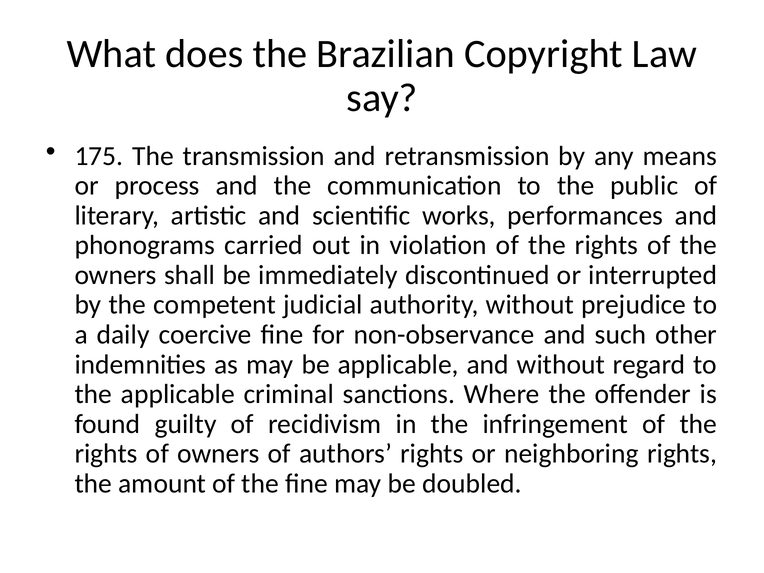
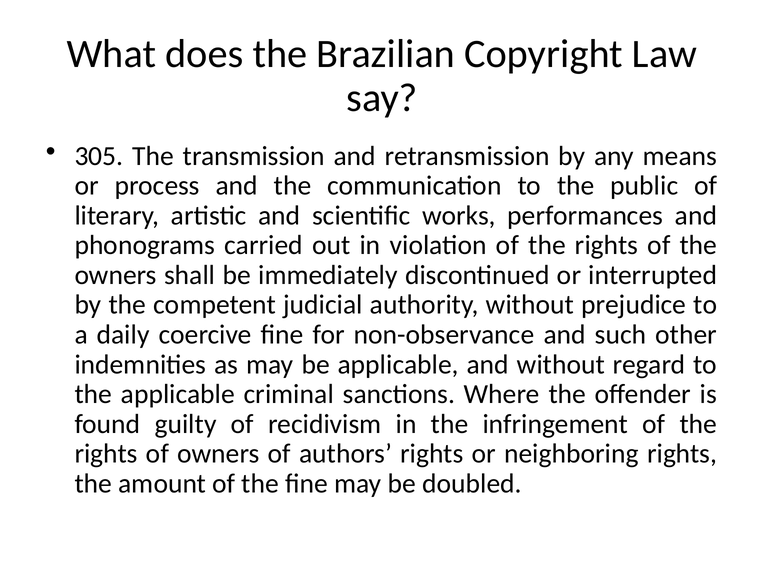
175: 175 -> 305 (99, 156)
